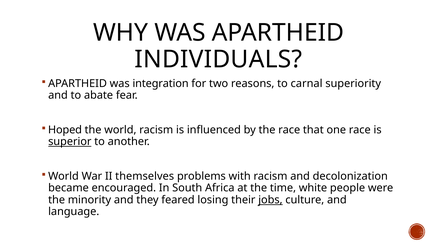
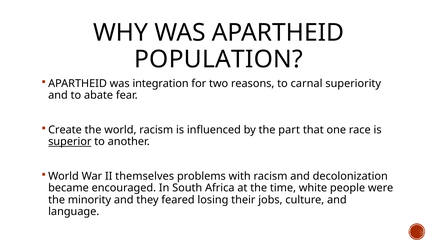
INDIVIDUALS: INDIVIDUALS -> POPULATION (218, 59)
Hoped: Hoped -> Create (65, 130)
the race: race -> part (289, 130)
jobs underline: present -> none (270, 200)
